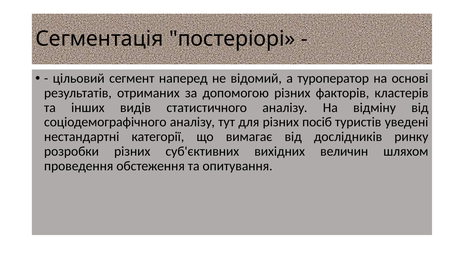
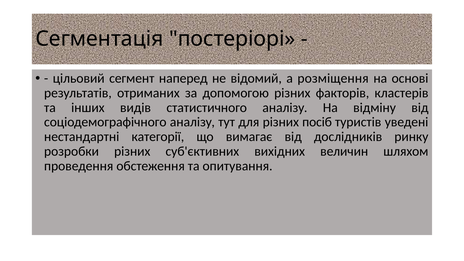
туроператор: туроператор -> розміщення (333, 78)
